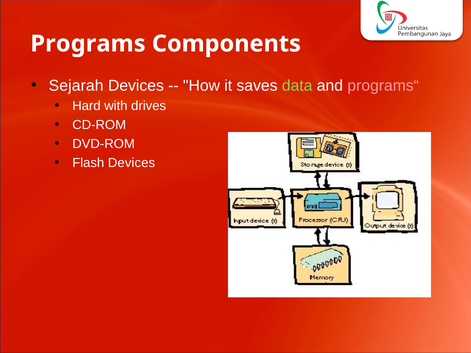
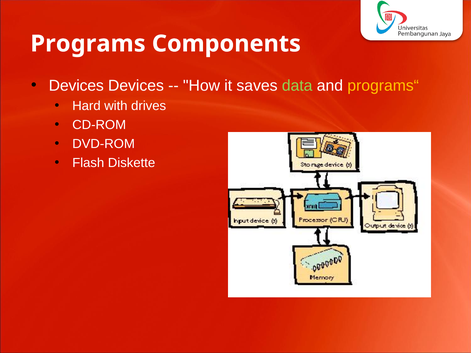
Sejarah: Sejarah -> Devices (76, 86)
programs“ colour: pink -> yellow (383, 86)
Flash Devices: Devices -> Diskette (132, 163)
